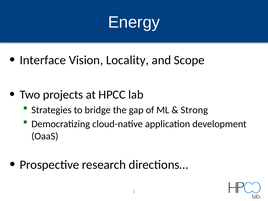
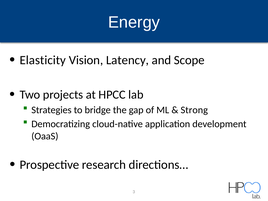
Interface: Interface -> Elasticity (43, 60)
Locality: Locality -> Latency (128, 60)
